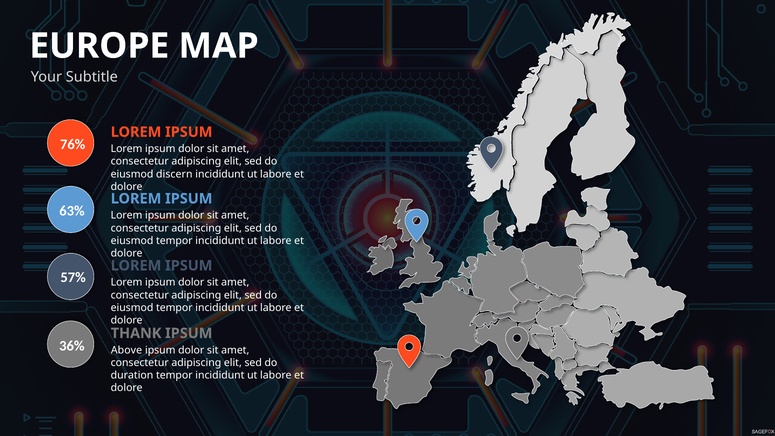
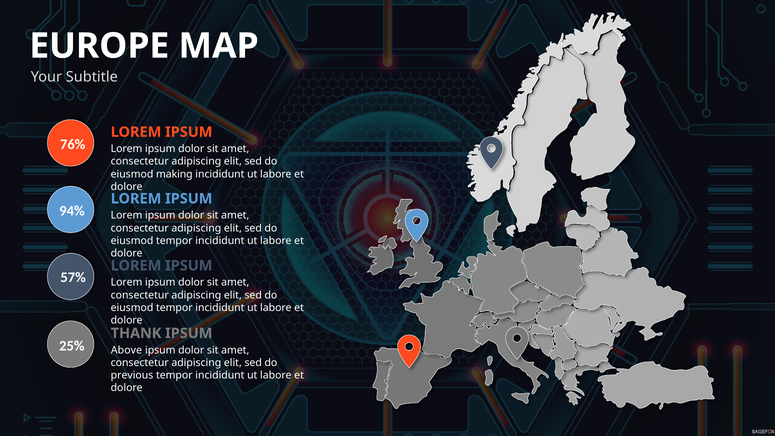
discern: discern -> making (174, 174)
63%: 63% -> 94% (72, 211)
36%: 36% -> 25% (72, 346)
duration: duration -> previous (132, 375)
